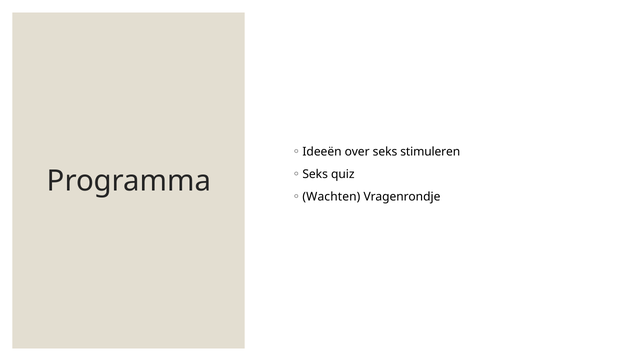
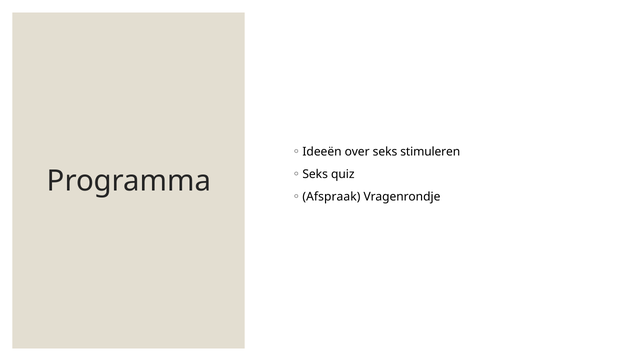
Wachten: Wachten -> Afspraak (331, 196)
